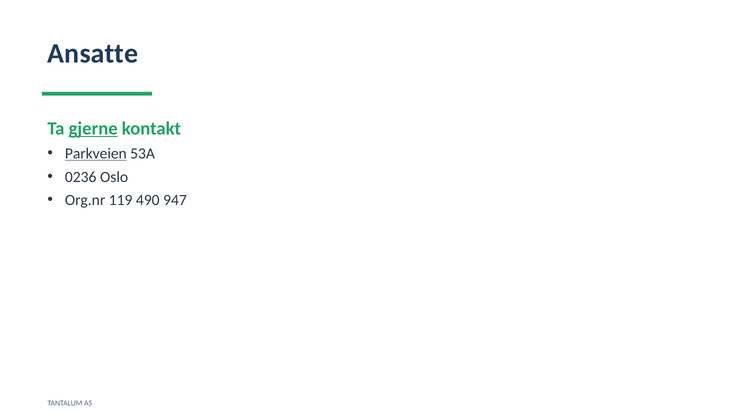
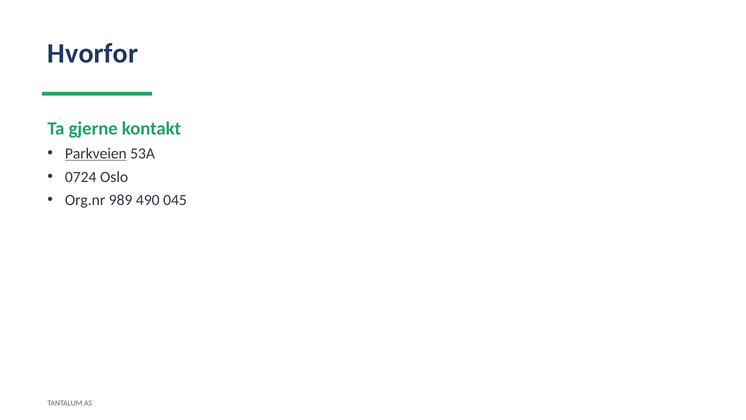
Ansatte: Ansatte -> Hvorfor (93, 53)
gjerne underline: present -> none (93, 128)
0236: 0236 -> 0724 (81, 177)
119: 119 -> 989 (121, 200)
947: 947 -> 045 (175, 200)
